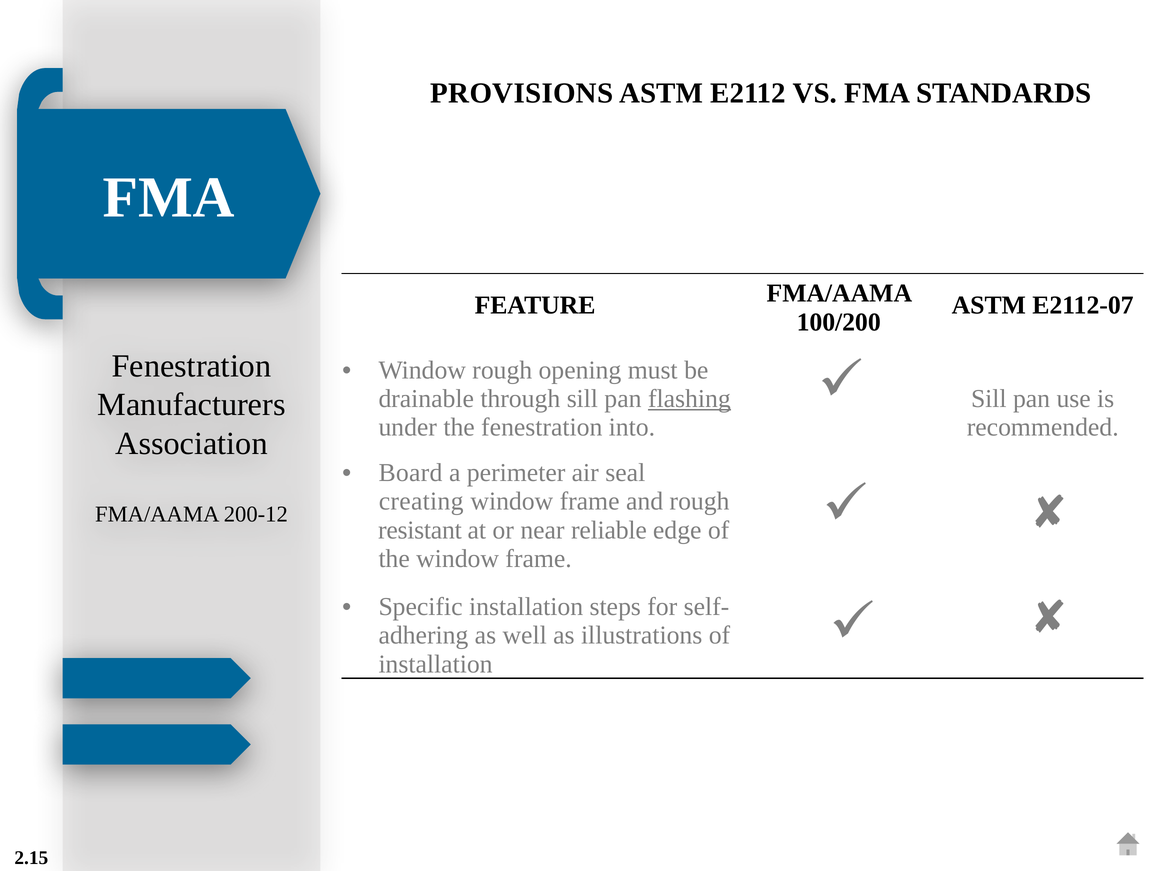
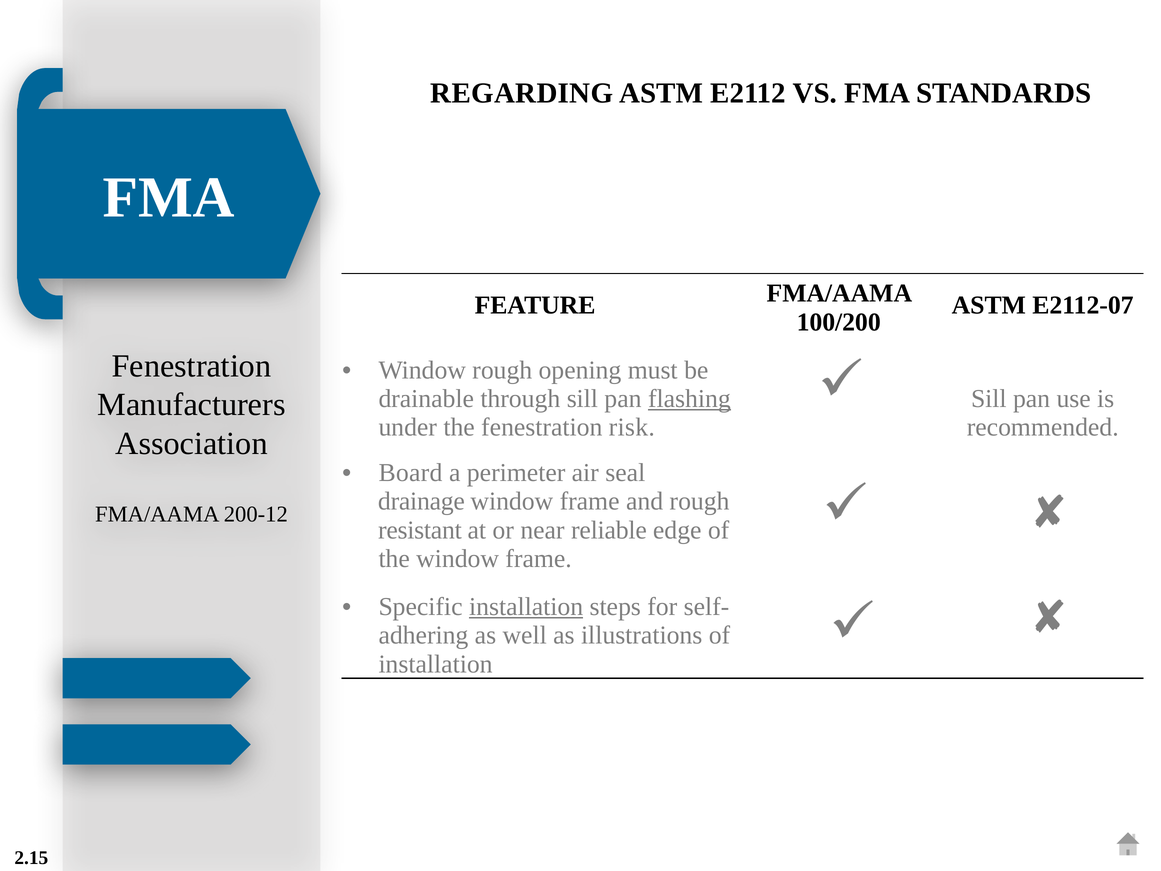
PROVISIONS: PROVISIONS -> REGARDING (522, 93)
into: into -> risk (632, 427)
creating: creating -> drainage (421, 501)
installation underline: none -> present (526, 607)
